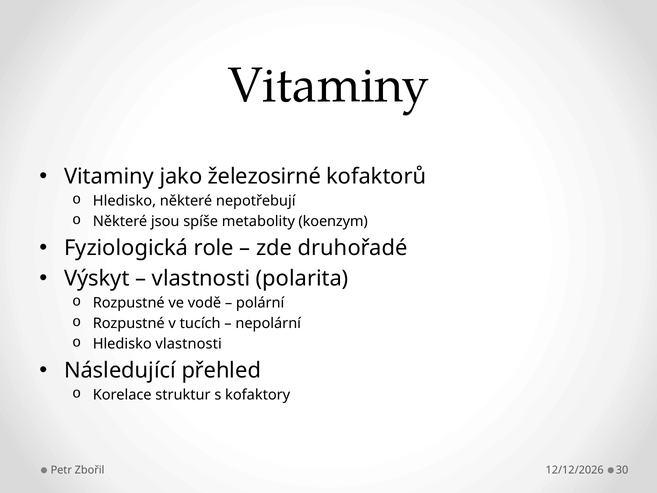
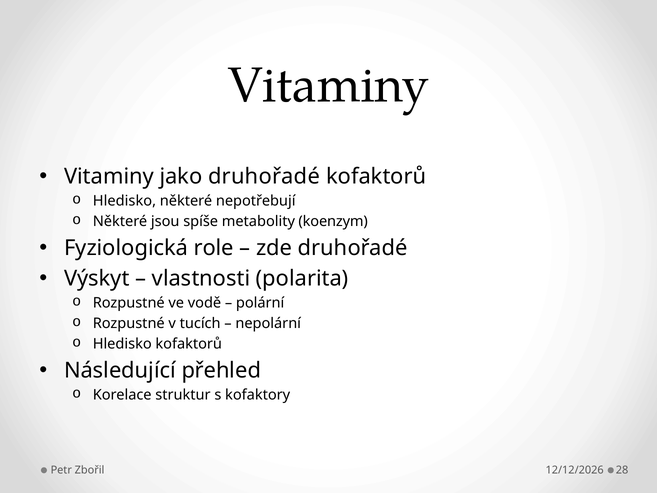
jako železosirné: železosirné -> druhořadé (264, 176)
Hledisko vlastnosti: vlastnosti -> kofaktorů (189, 344)
30: 30 -> 28 (622, 470)
